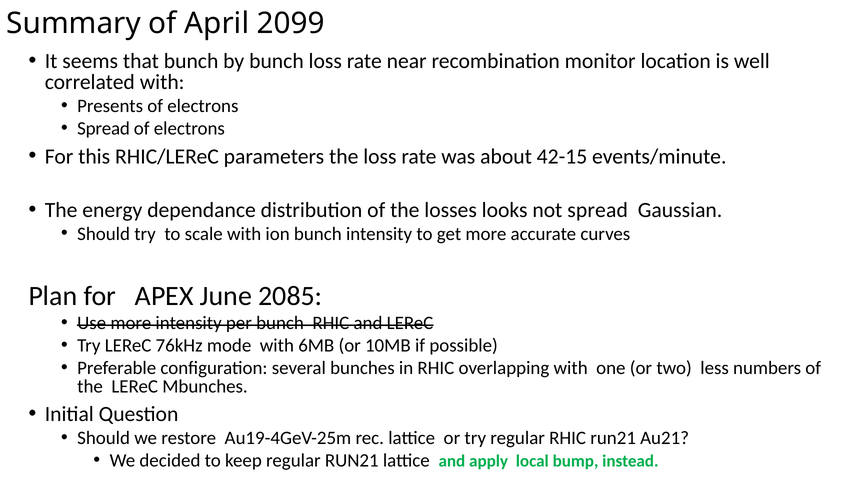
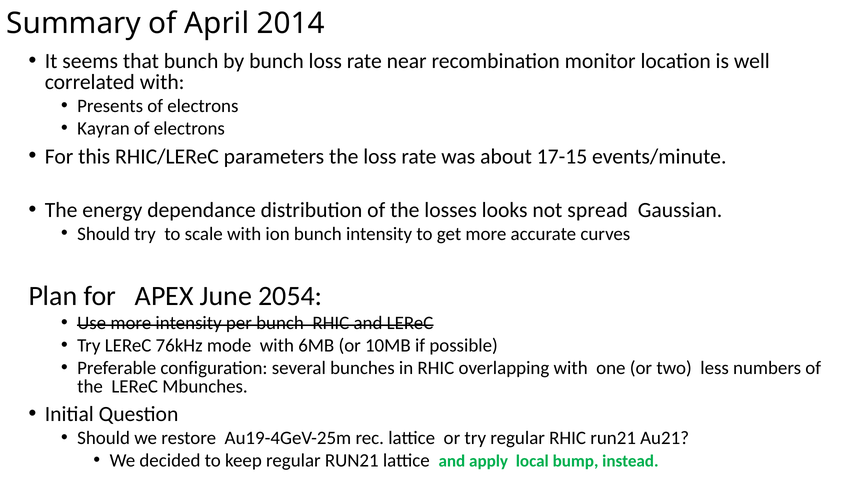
2099: 2099 -> 2014 (291, 23)
Spread: Spread -> Kayran (103, 129)
42-15: 42-15 -> 17-15 (562, 156)
2085: 2085 -> 2054 (290, 296)
